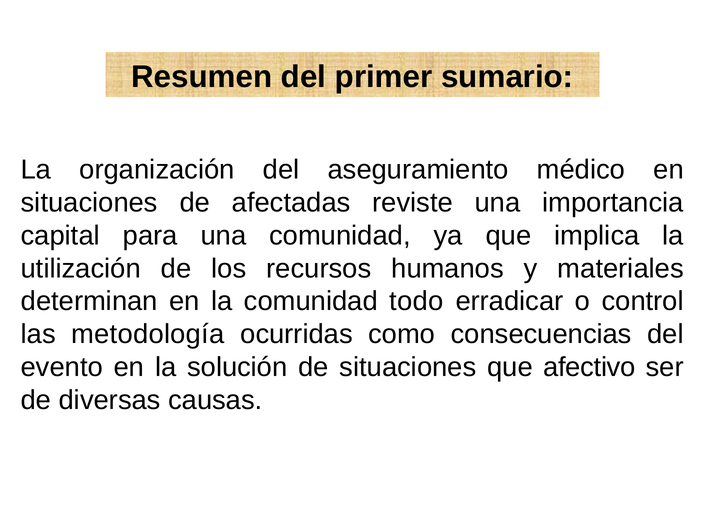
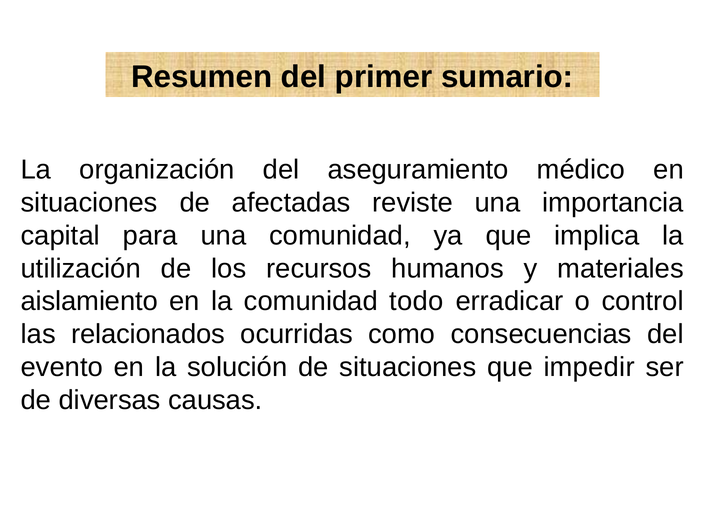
determinan: determinan -> aislamiento (89, 301)
metodología: metodología -> relacionados (148, 334)
afectivo: afectivo -> impedir (589, 367)
